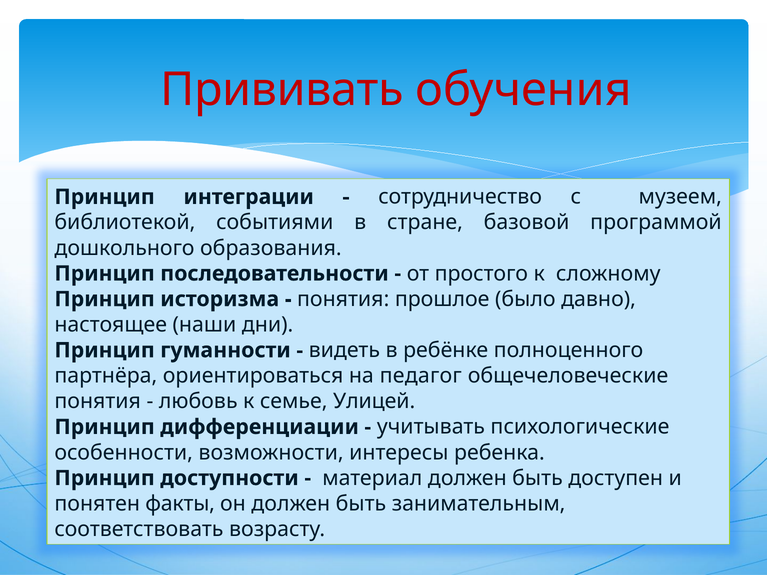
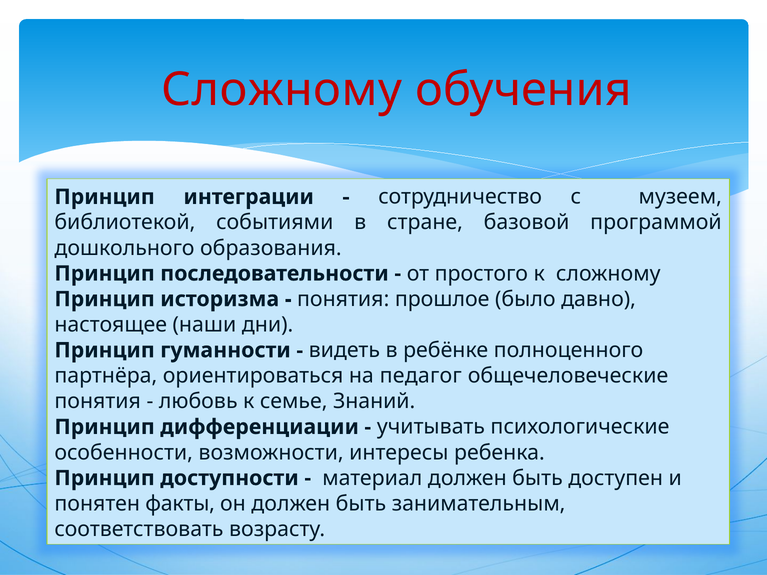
Прививать: Прививать -> Сложному (282, 90)
Улицей: Улицей -> Знаний (374, 402)
